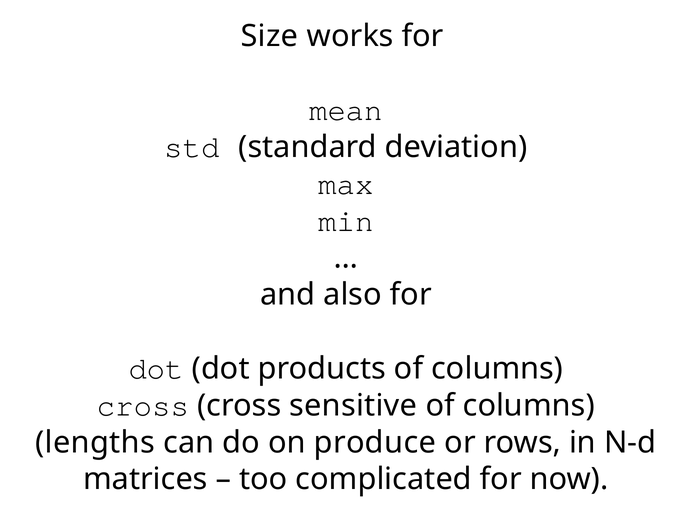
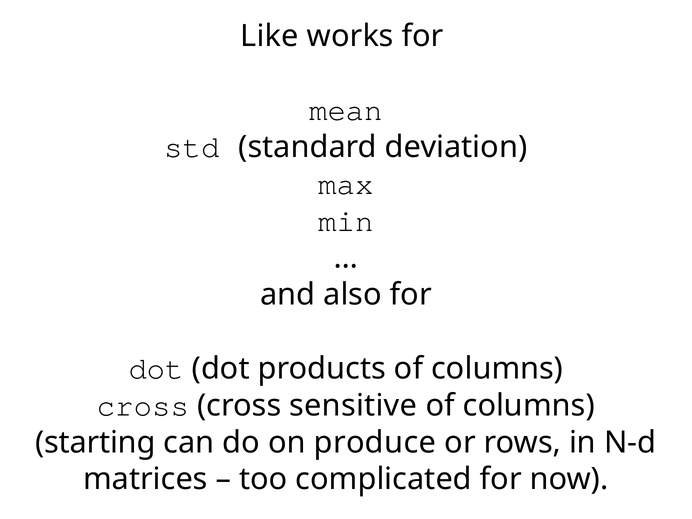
Size: Size -> Like (269, 36)
lengths: lengths -> starting (95, 442)
